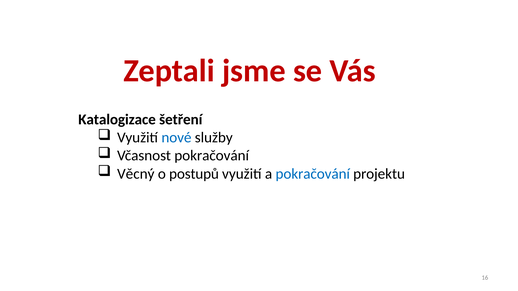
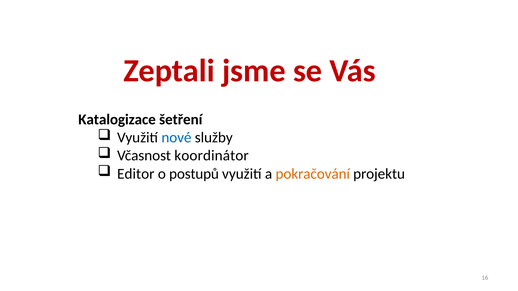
Včasnost pokračování: pokračování -> koordinátor (212, 156)
Věcný: Věcný -> Editor (136, 174)
pokračování colour: blue -> orange (313, 174)
